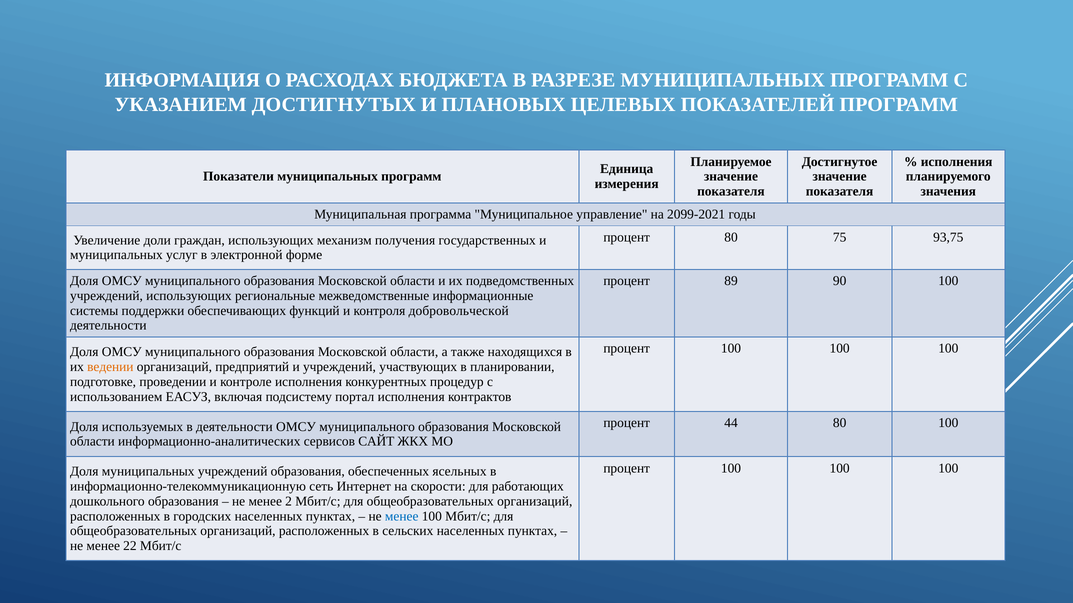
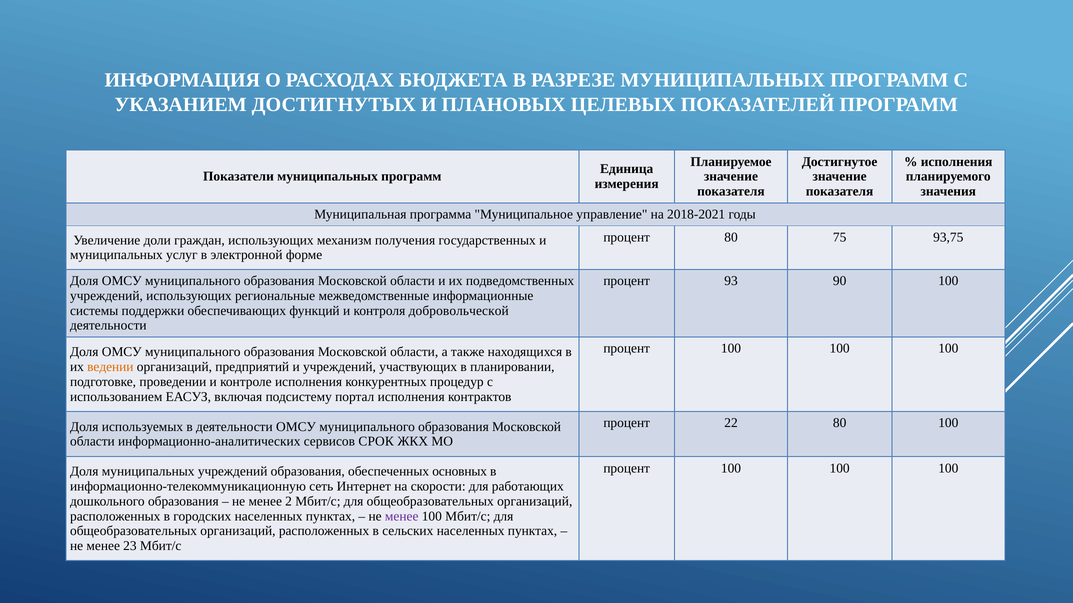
2099-2021: 2099-2021 -> 2018-2021 (696, 215)
89: 89 -> 93 (731, 281)
44: 44 -> 22 (731, 423)
САЙТ: САЙТ -> СРОК (376, 442)
ясельных: ясельных -> основных (460, 472)
менее colour: blue -> purple (402, 517)
22: 22 -> 23 (130, 546)
